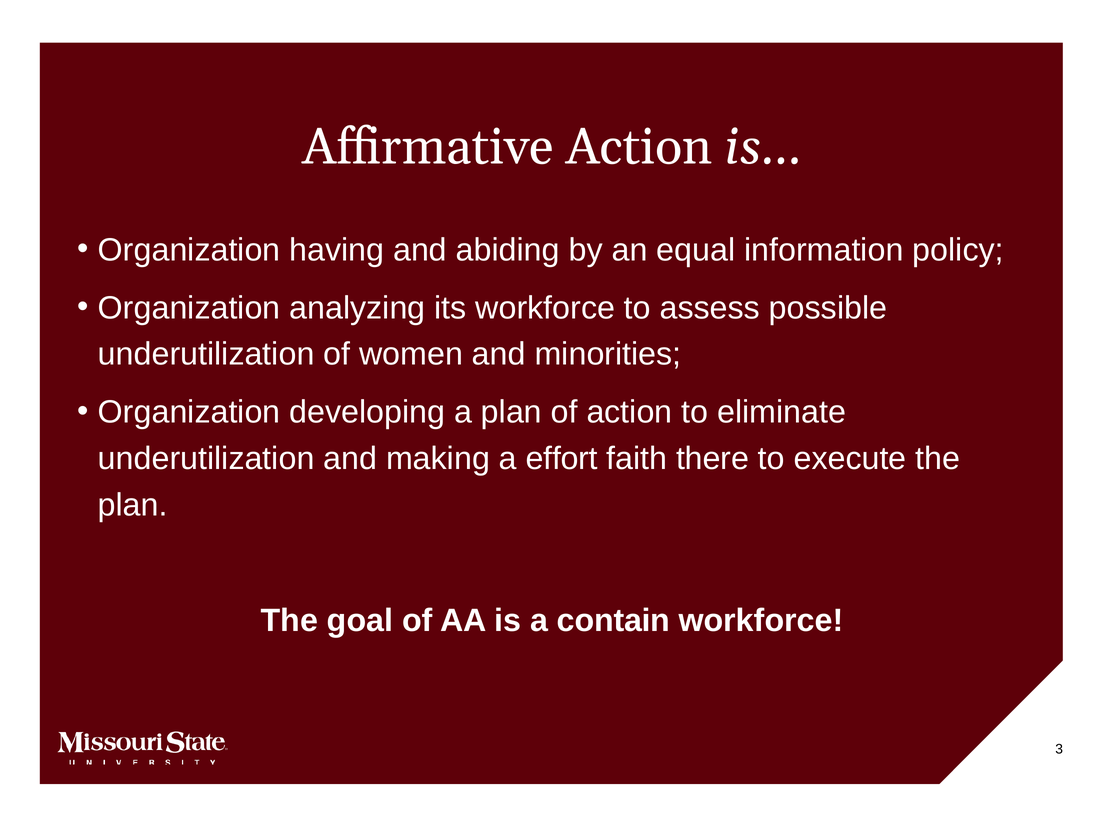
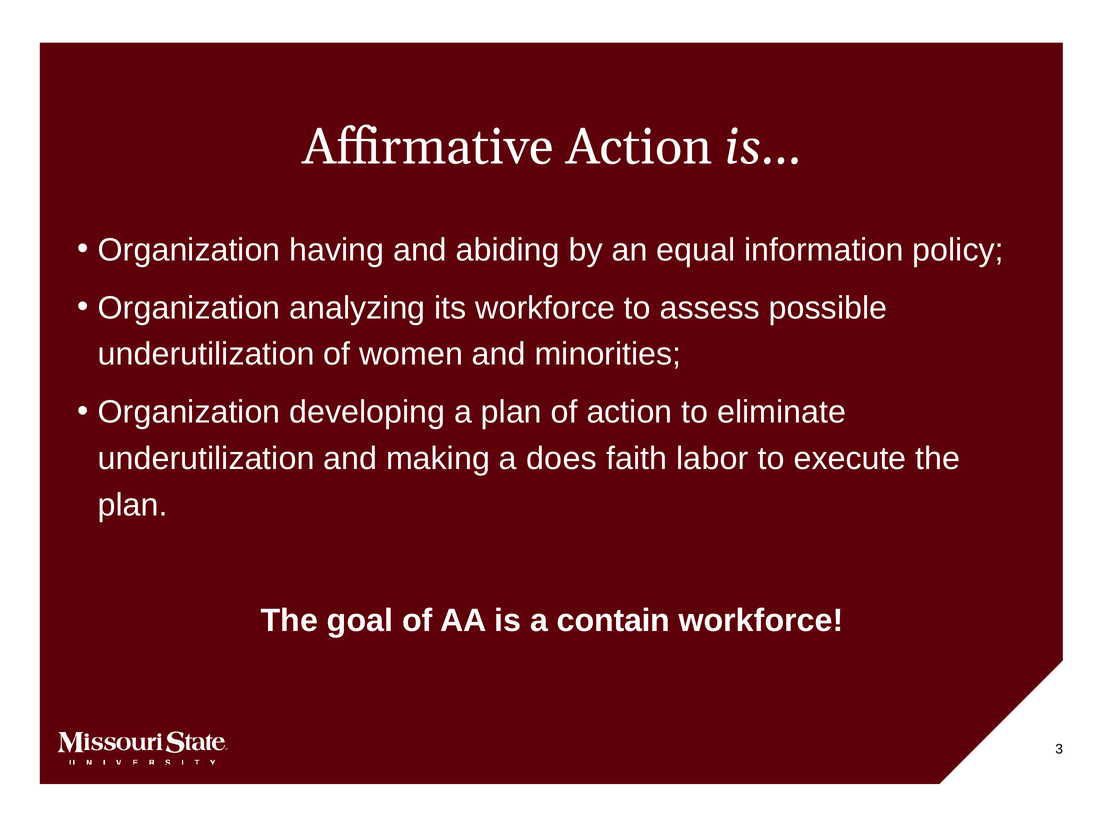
effort: effort -> does (561, 458)
there: there -> labor (712, 458)
